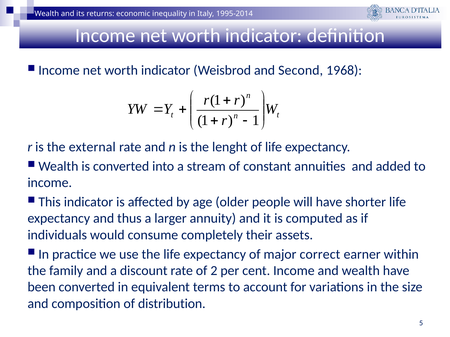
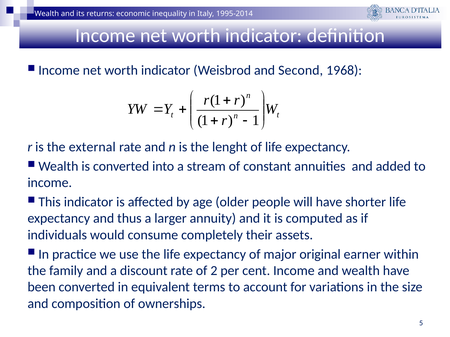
correct: correct -> original (320, 255)
distribution: distribution -> ownerships (172, 304)
